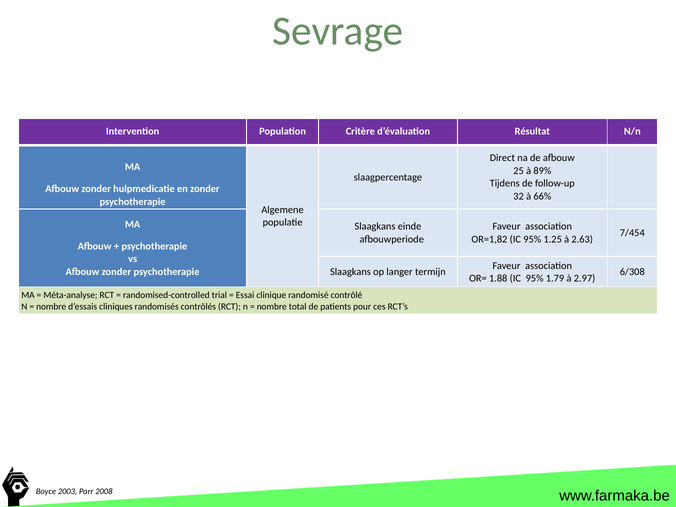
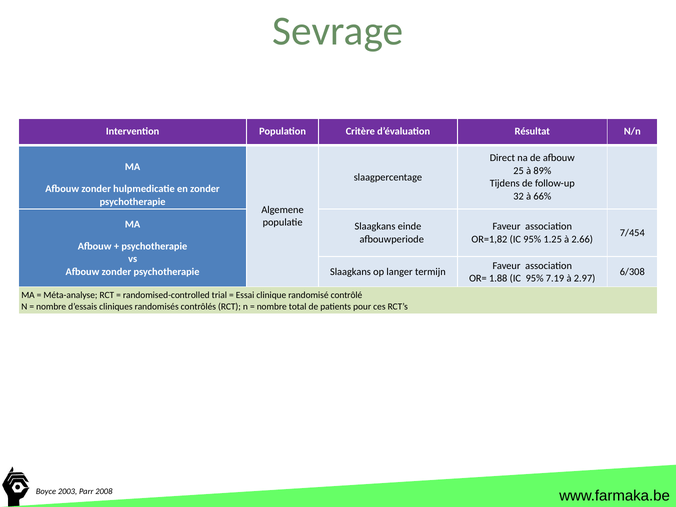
2.63: 2.63 -> 2.66 (582, 239)
1.79: 1.79 -> 7.19 (555, 278)
